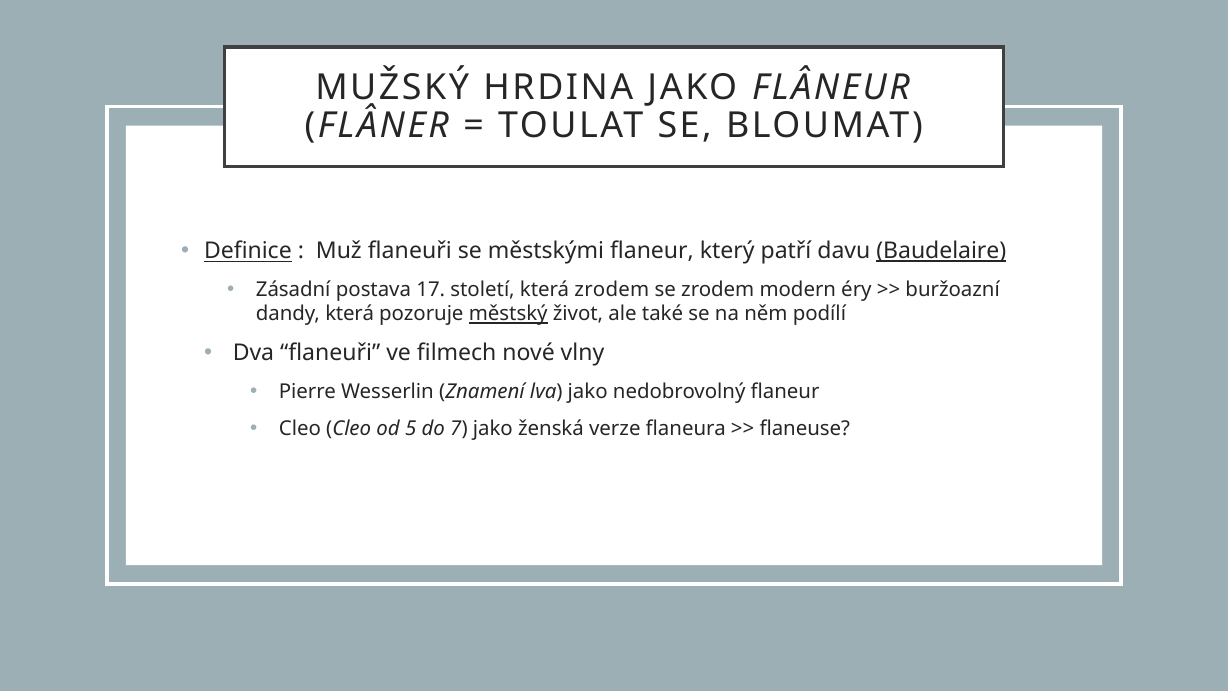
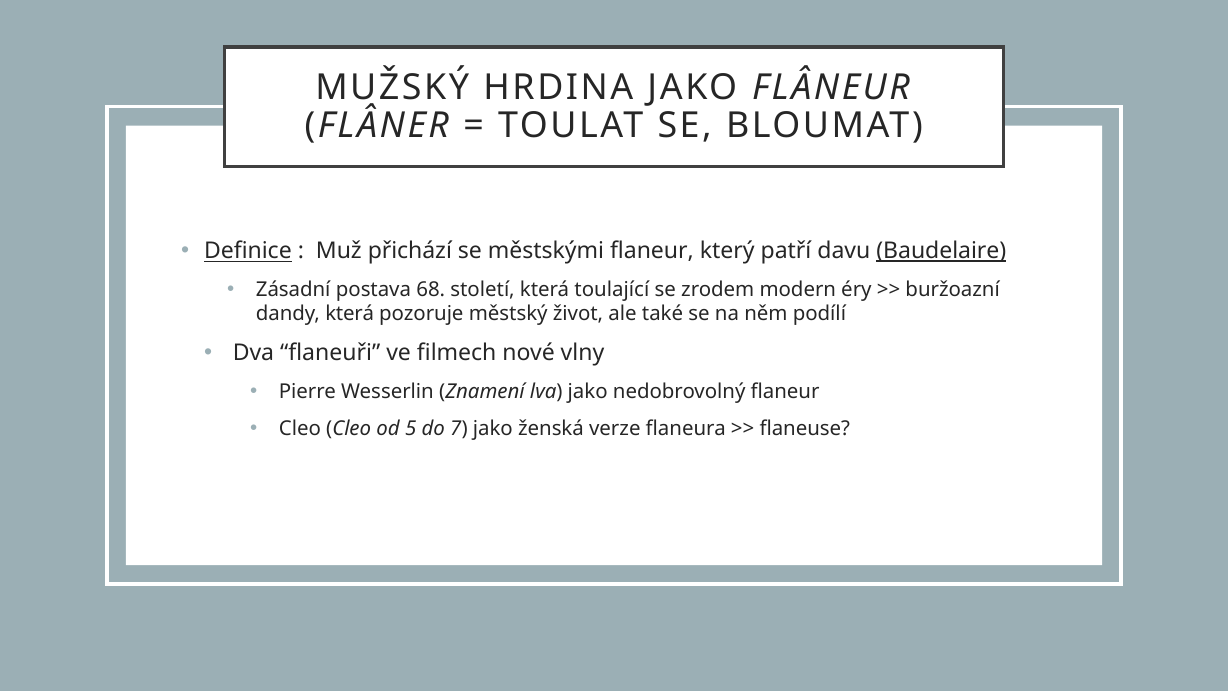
Muž flaneuři: flaneuři -> přichází (410, 251)
17: 17 -> 68 (431, 289)
která zrodem: zrodem -> toulající (612, 289)
městský underline: present -> none (508, 314)
